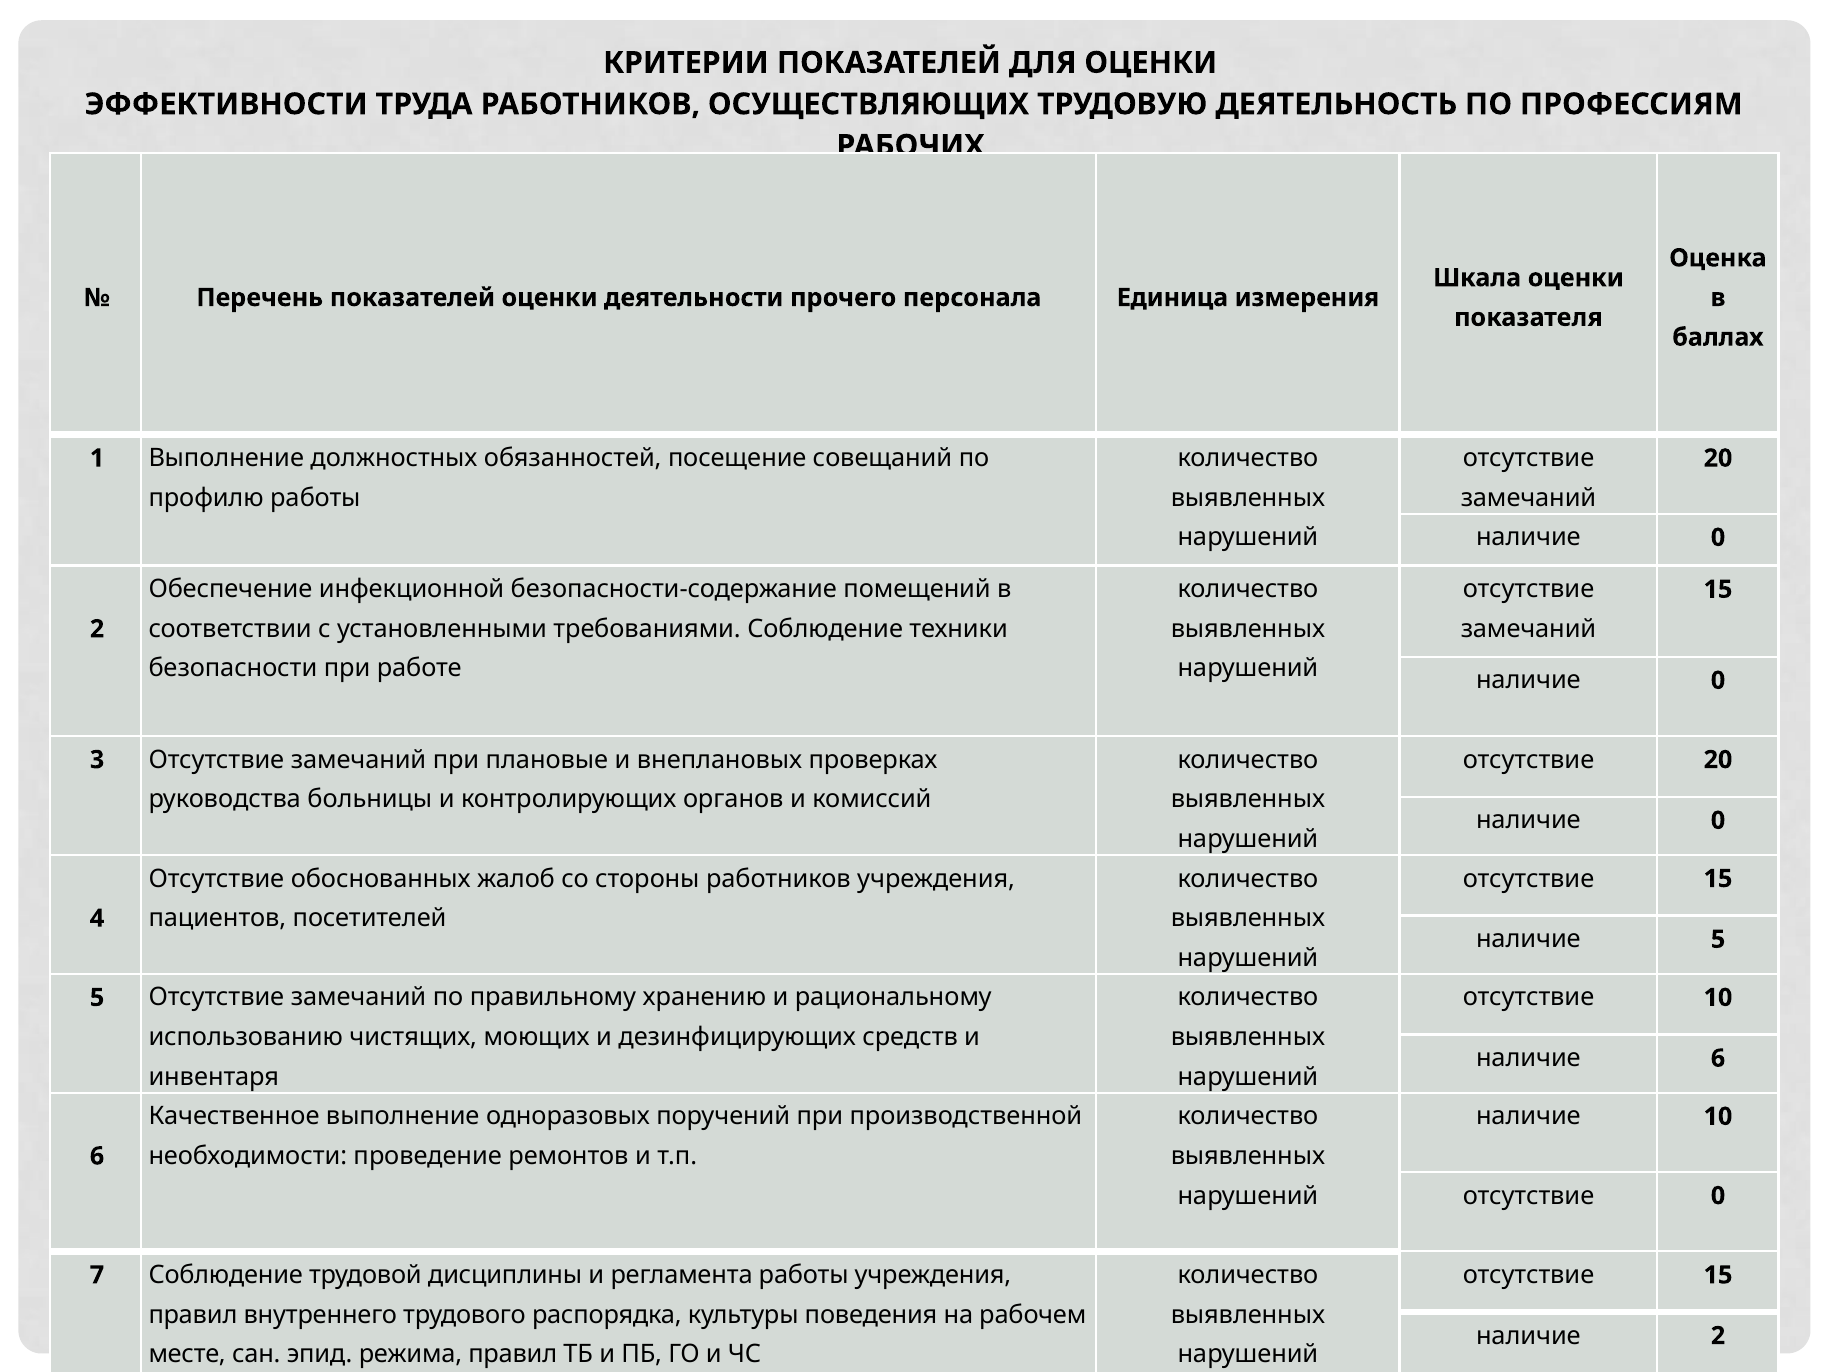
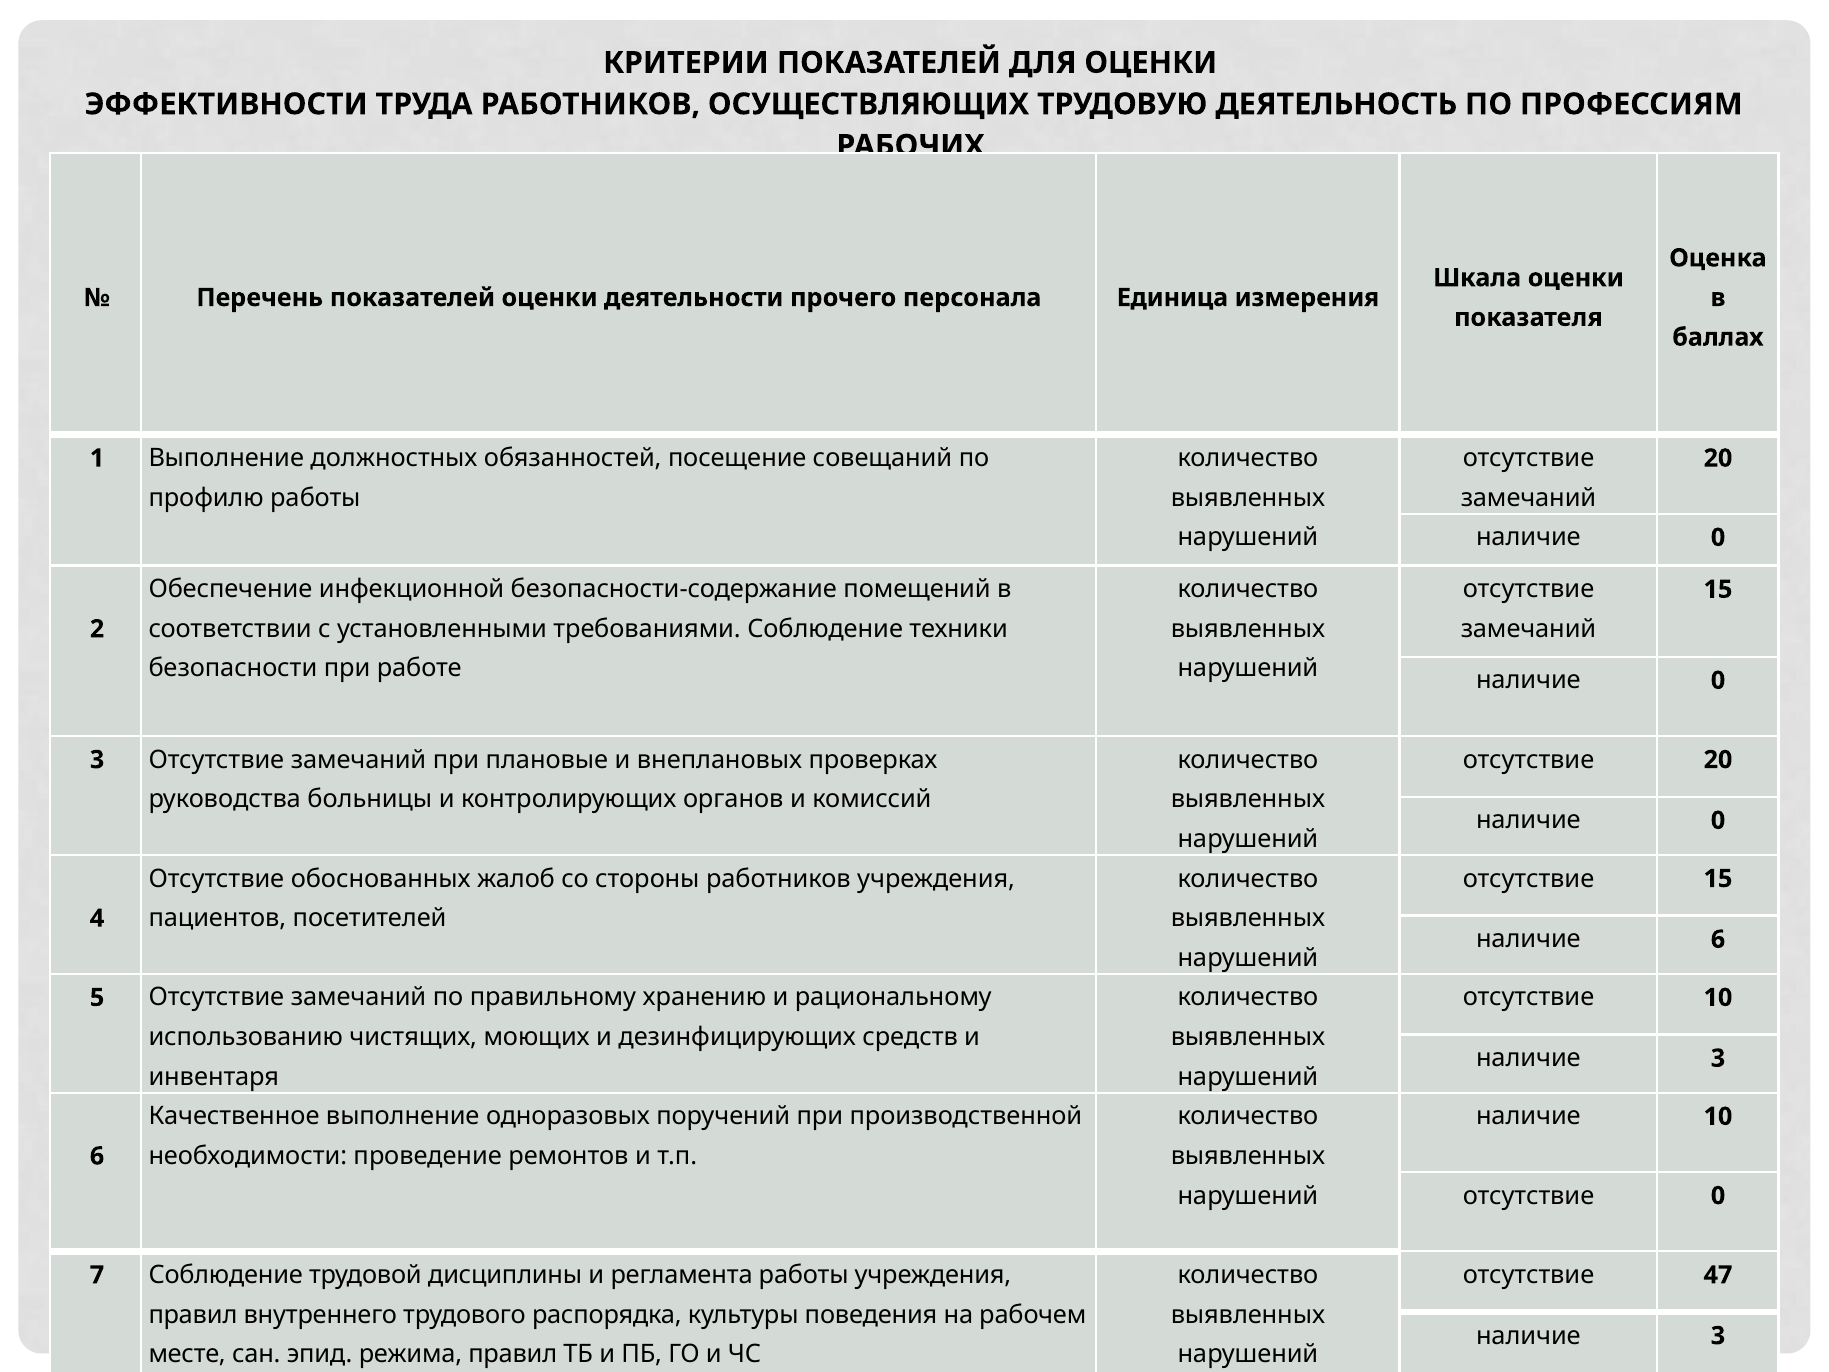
наличие 5: 5 -> 6 (1718, 939)
6: 6 -> 3 (1718, 1058)
15: 15 -> 47 (1718, 1275)
2: 2 -> 3 (1718, 1336)
